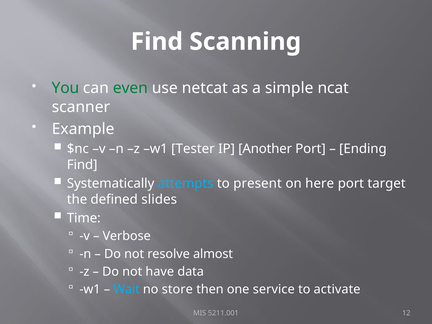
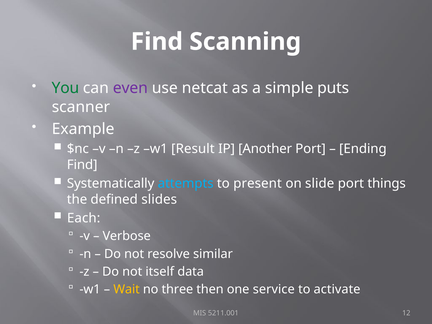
even colour: green -> purple (130, 88)
ncat: ncat -> puts (333, 88)
Tester: Tester -> Result (193, 149)
here: here -> slide (320, 183)
target: target -> things (387, 183)
Time: Time -> Each (84, 218)
almost: almost -> similar (213, 254)
have: have -> itself (160, 272)
Wait colour: light blue -> yellow (127, 289)
store: store -> three (177, 289)
